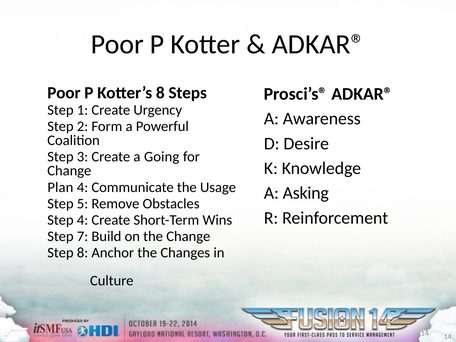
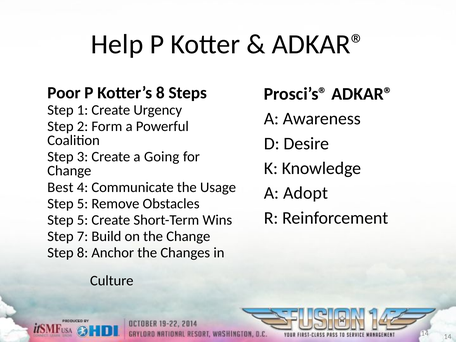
Poor: Poor -> Help (117, 44)
Plan: Plan -> Best (60, 187)
Asking: Asking -> Adopt (306, 193)
4: 4 -> 5 (83, 220)
